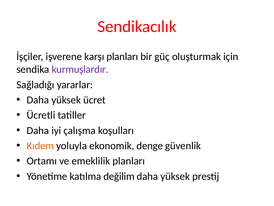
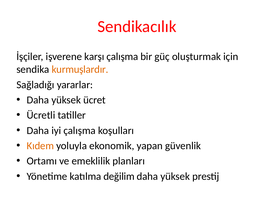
karşı planları: planları -> çalışma (122, 56)
kurmuşlardır colour: purple -> orange (80, 69)
denge: denge -> yapan (150, 145)
